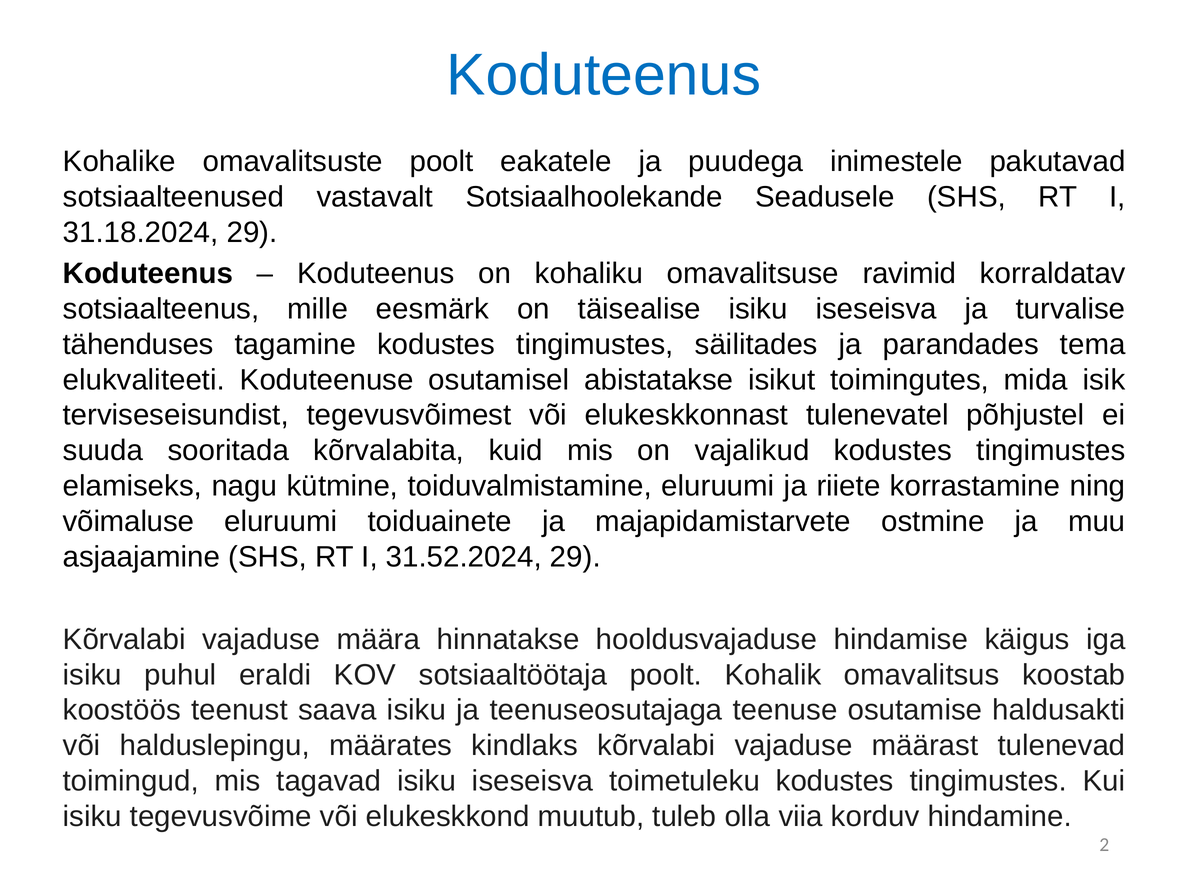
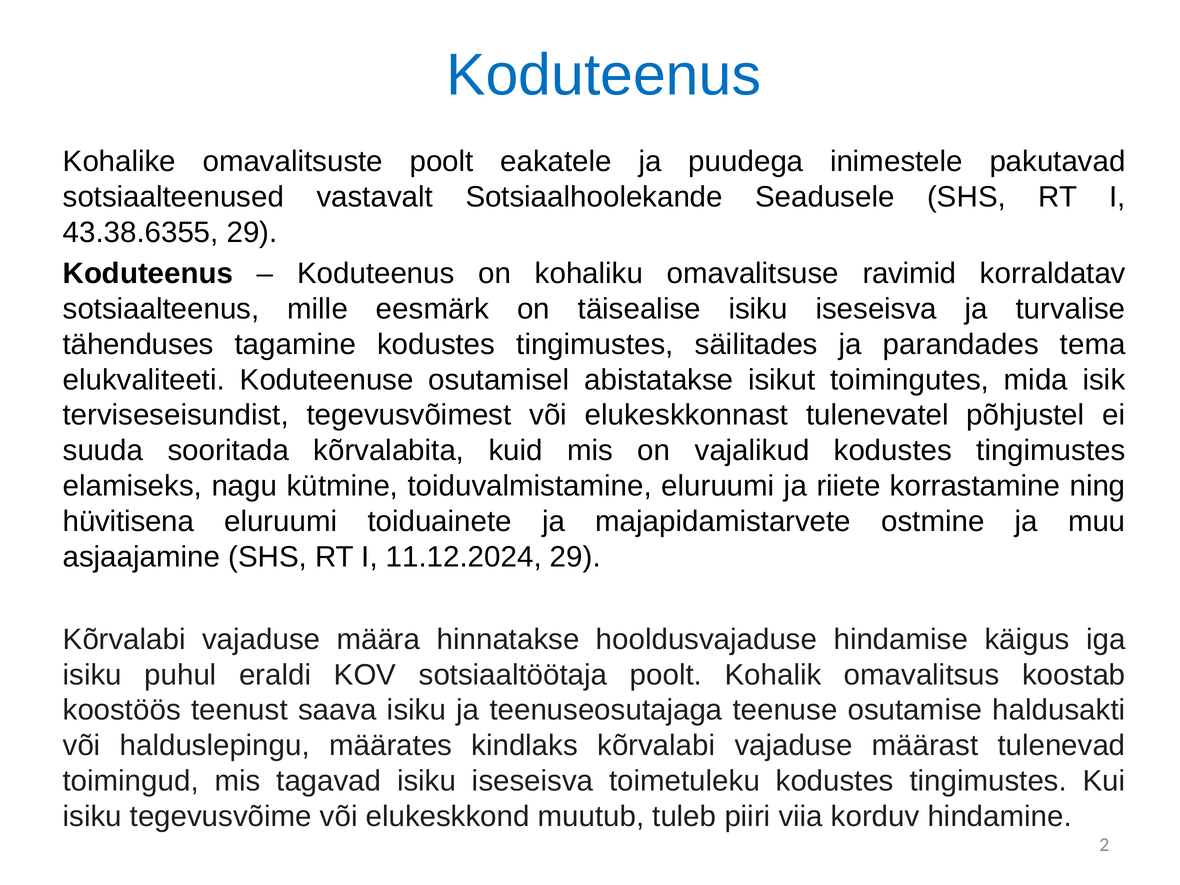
31.18.2024: 31.18.2024 -> 43.38.6355 (141, 232)
võimaluse: võimaluse -> hüvitisena (128, 521)
31.52.2024: 31.52.2024 -> 11.12.2024 (464, 557)
olla: olla -> piiri (747, 816)
